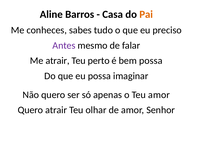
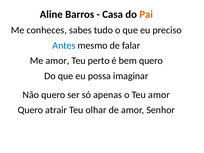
Antes colour: purple -> blue (64, 45)
Me atrair: atrair -> amor (57, 61)
bem possa: possa -> quero (151, 61)
